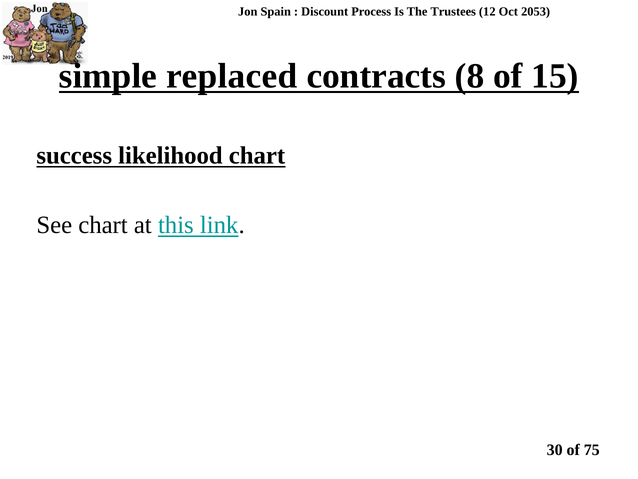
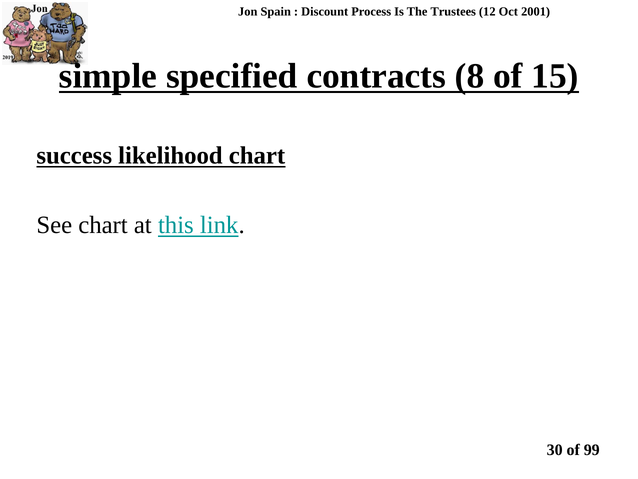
2053: 2053 -> 2001 (536, 12)
replaced: replaced -> specified (232, 76)
75: 75 -> 99 (592, 450)
